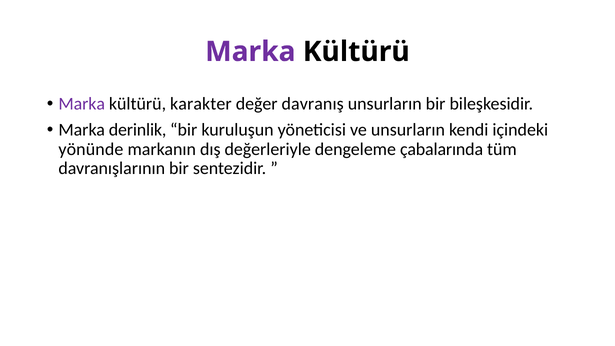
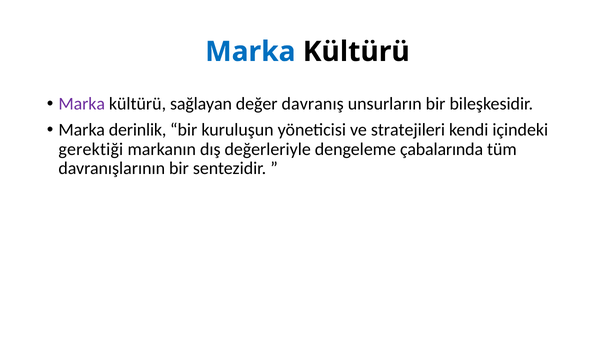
Marka colour: purple -> blue (250, 52)
karakter: karakter -> sağlayan (201, 104)
ve unsurların: unsurların -> stratejileri (408, 130)
yönünde: yönünde -> gerektiği (91, 149)
